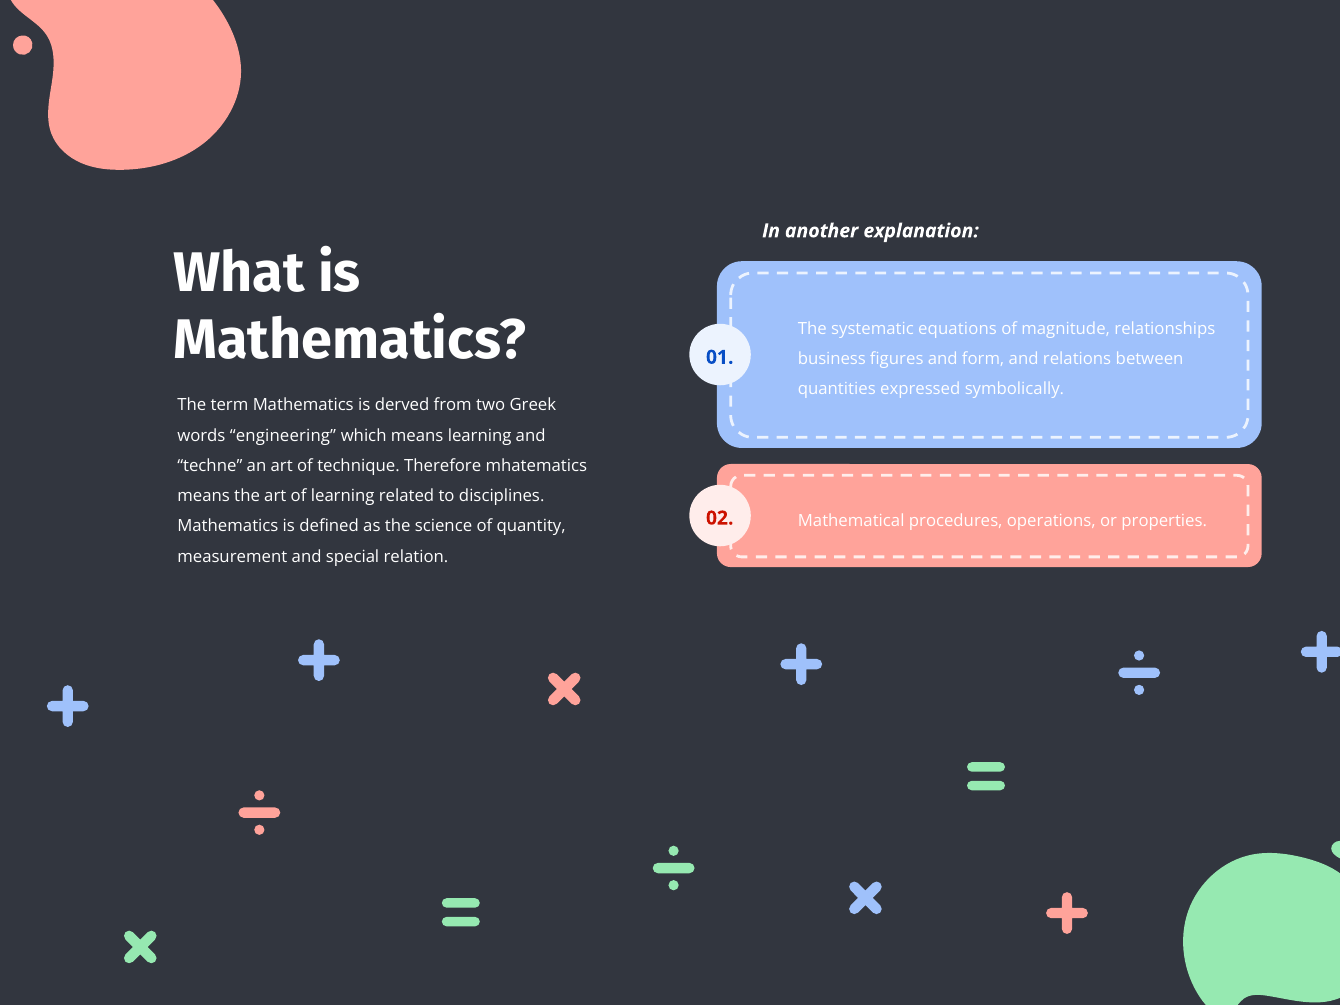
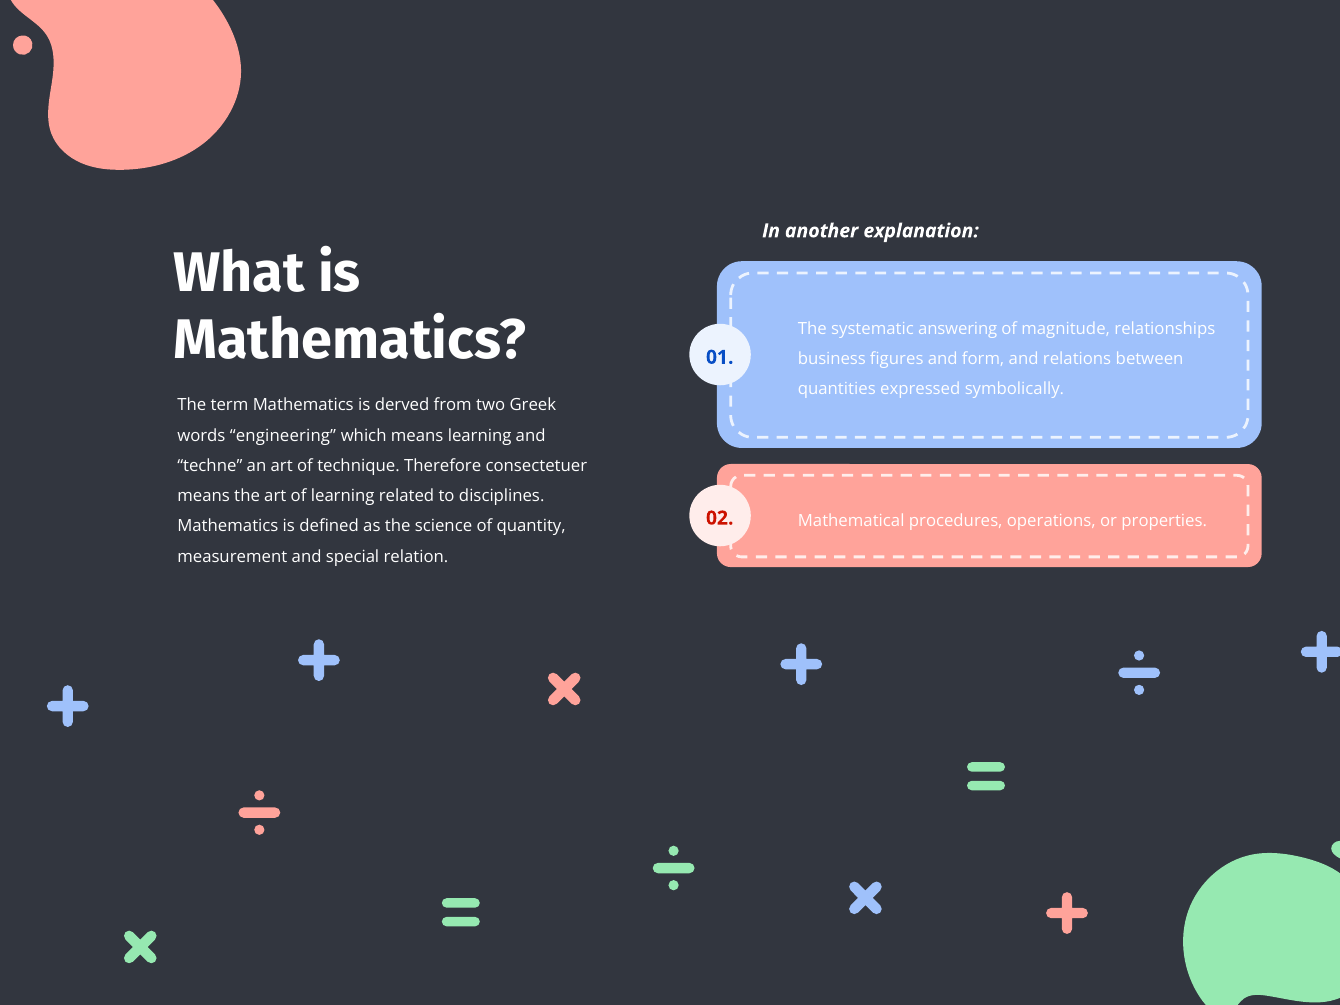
equations: equations -> answering (958, 329)
mhatematics: mhatematics -> consectetuer (536, 466)
